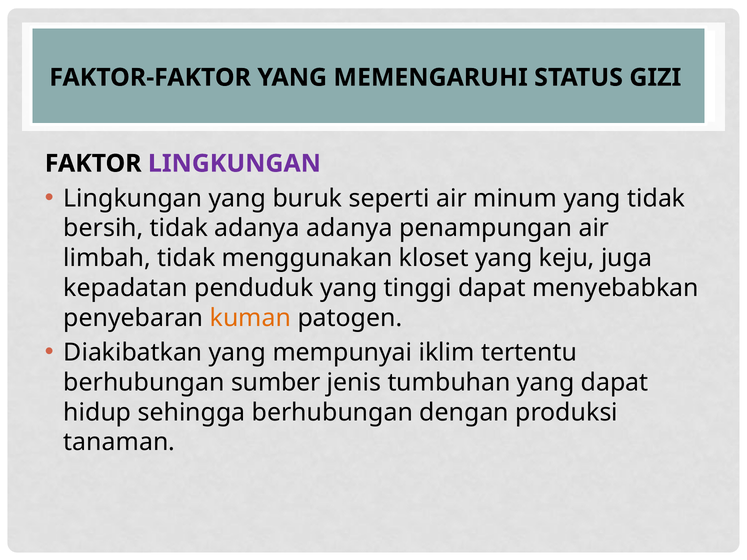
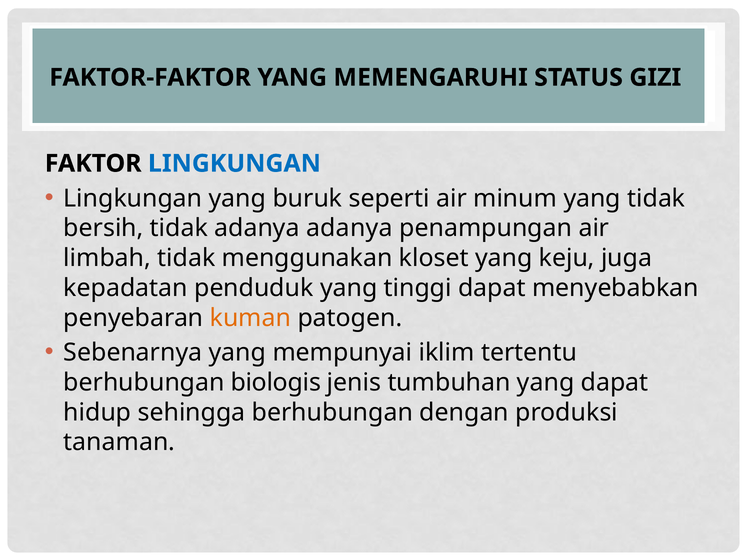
LINGKUNGAN colour: purple -> blue (234, 164)
Diakibatkan: Diakibatkan -> Sebenarnya (133, 353)
sumber: sumber -> biologis (276, 383)
